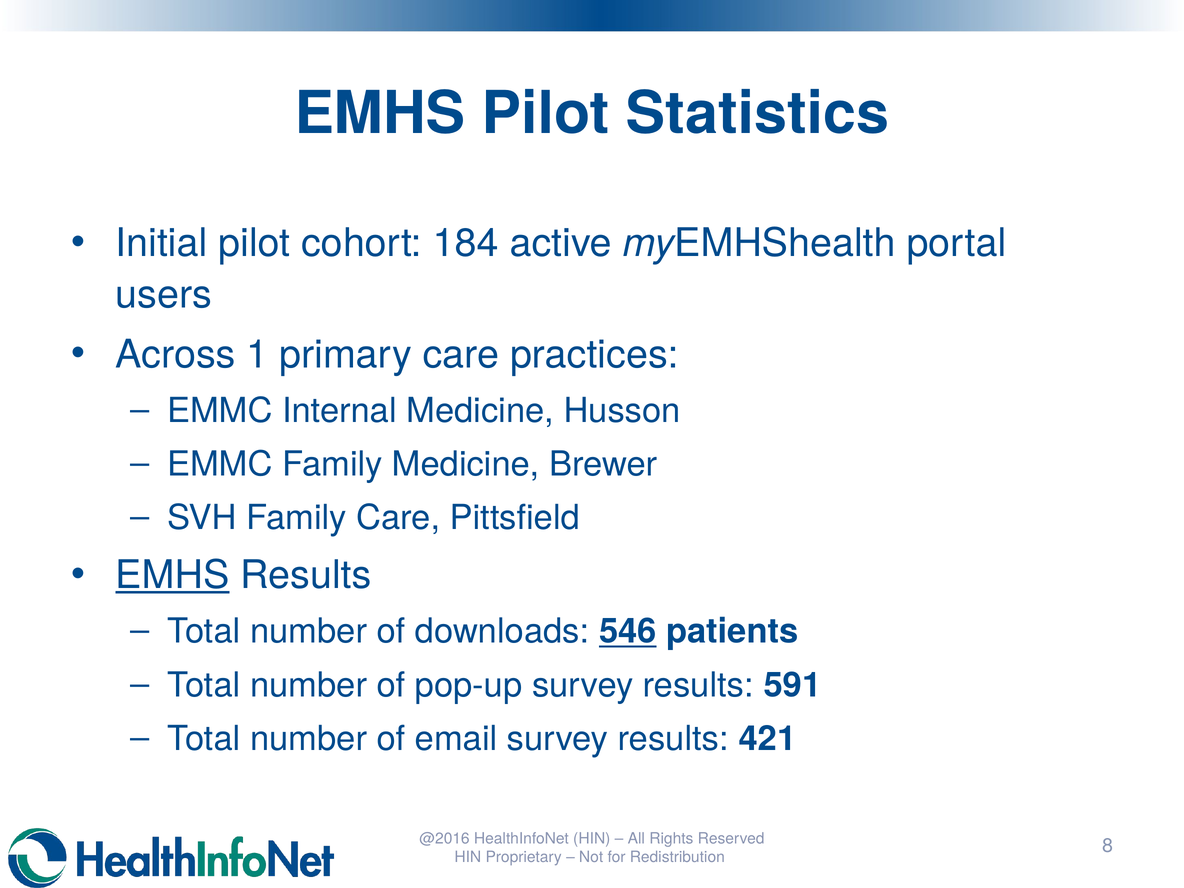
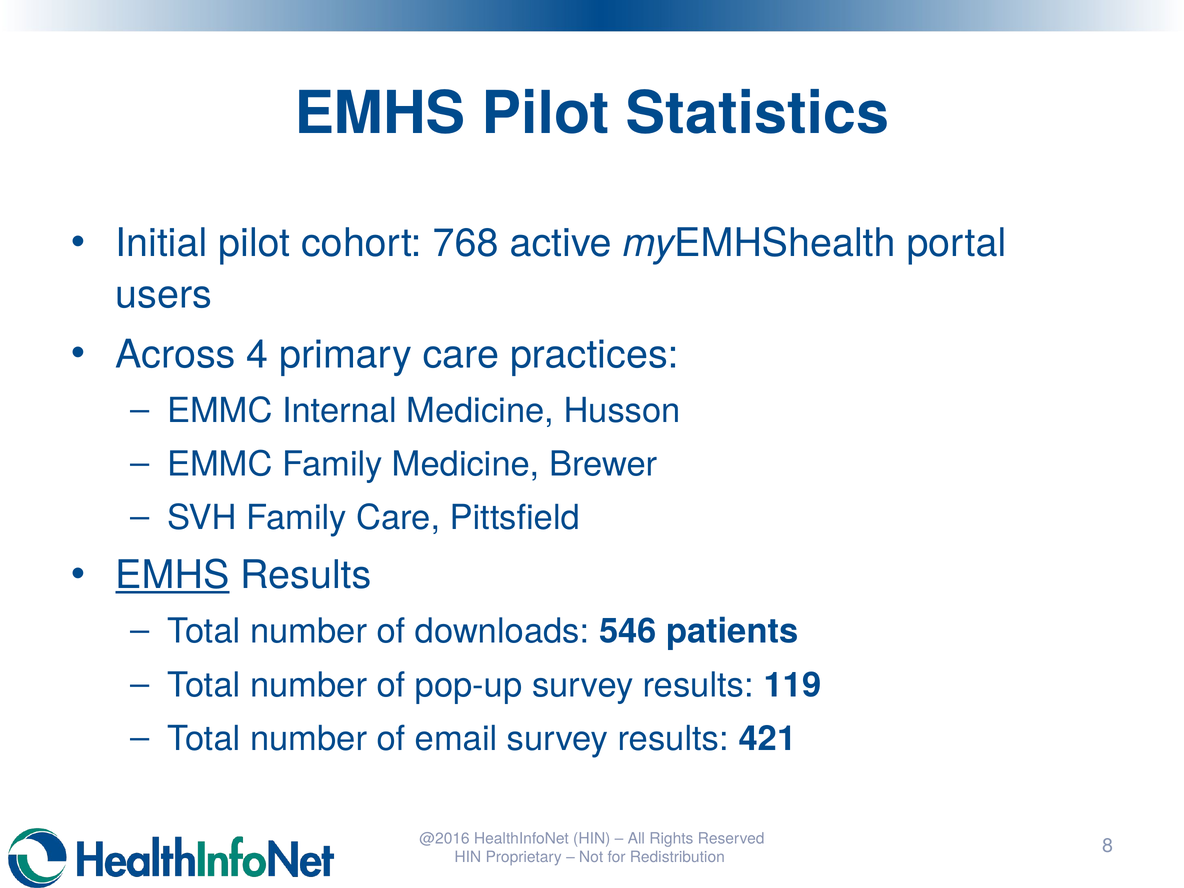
184: 184 -> 768 (466, 243)
1: 1 -> 4 (257, 354)
546 underline: present -> none (628, 632)
591: 591 -> 119 (793, 685)
